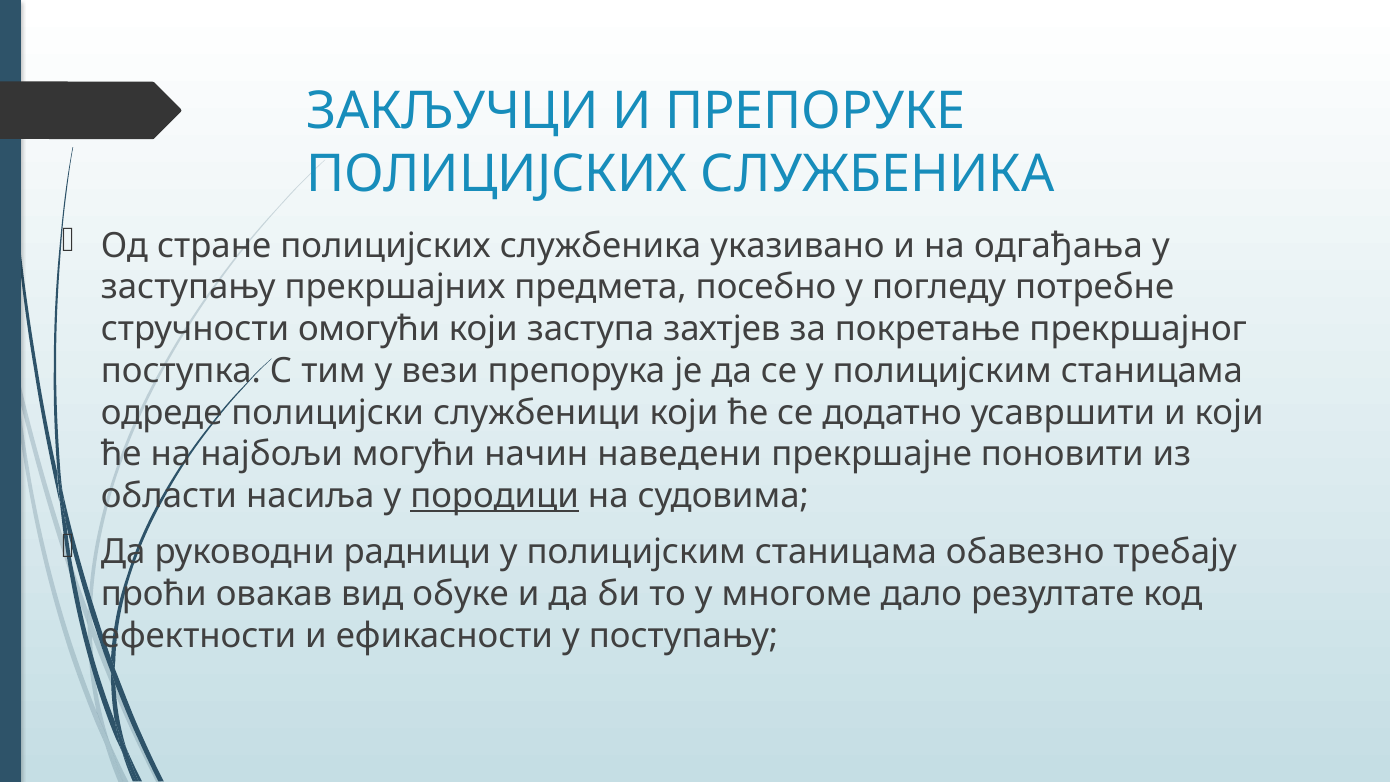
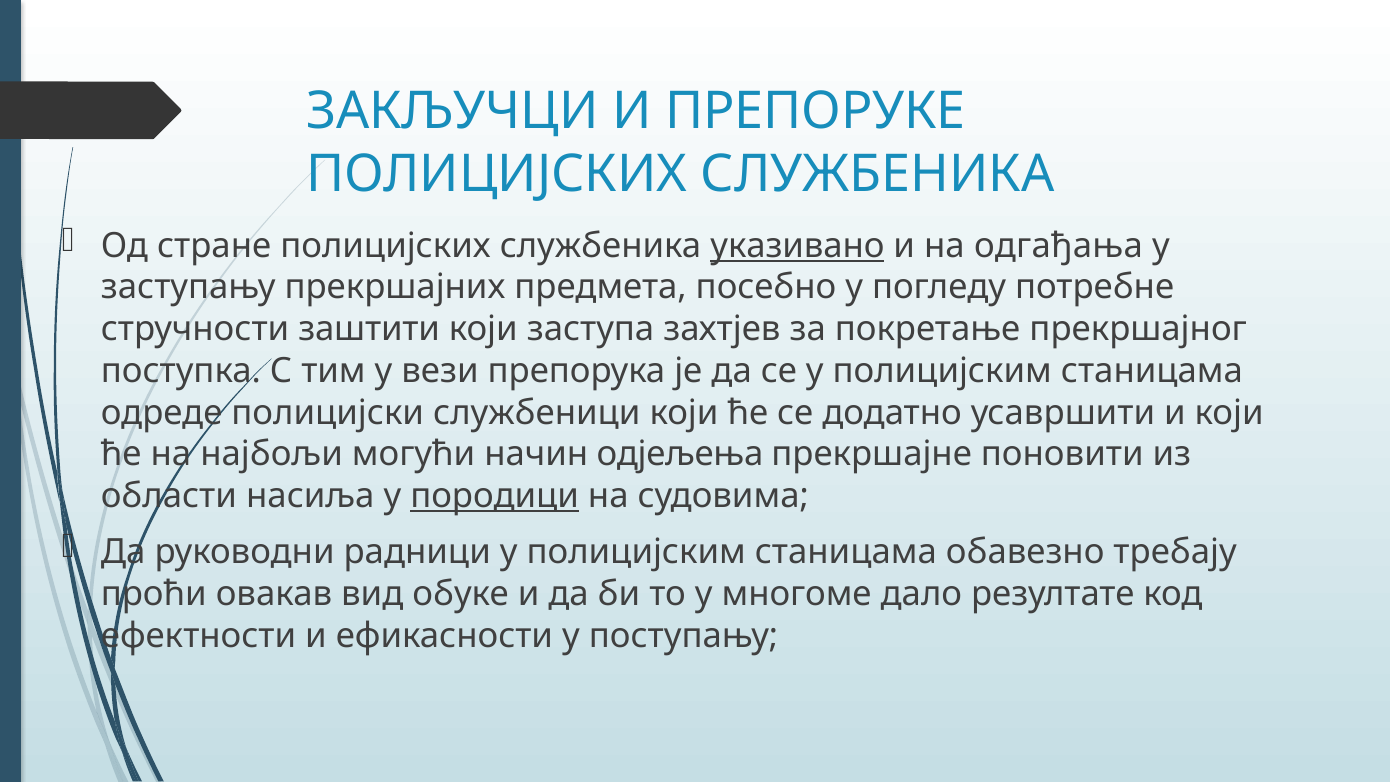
указивано underline: none -> present (797, 246)
омогући: омогући -> заштити (369, 329)
наведени: наведени -> одјељења (680, 454)
